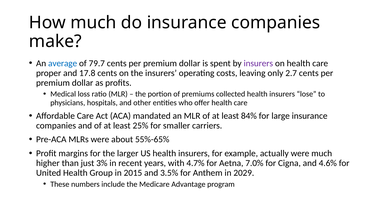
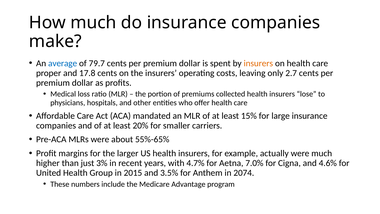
insurers colour: purple -> orange (258, 63)
84%: 84% -> 15% (249, 116)
25%: 25% -> 20% (141, 126)
2029: 2029 -> 2074 (244, 173)
